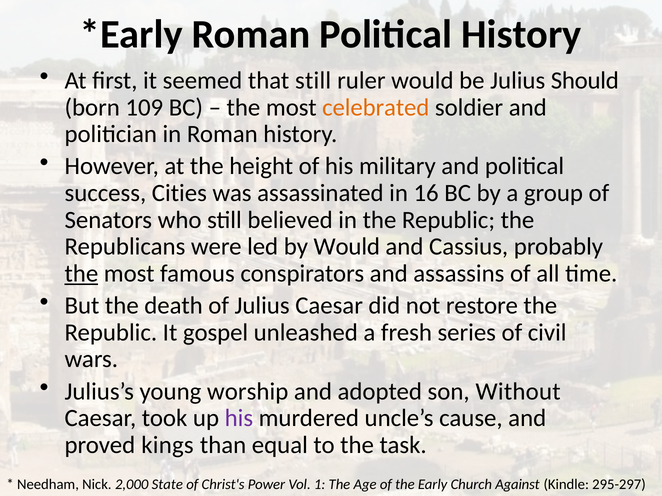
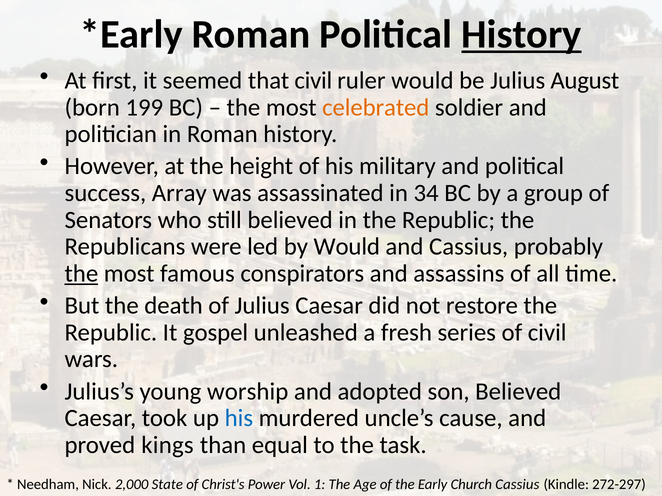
History underline: none -> present (521, 34)
that still: still -> civil (313, 81)
Should: Should -> August (585, 81)
109: 109 -> 199 (144, 107)
Cities: Cities -> Array (179, 193)
16: 16 -> 34 (426, 193)
son Without: Without -> Believed (518, 392)
his colour: purple -> blue (239, 419)
Church Against: Against -> Cassius (517, 485)
295-297: 295-297 -> 272-297 (619, 485)
